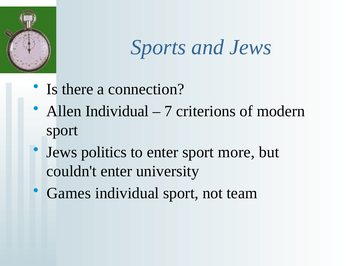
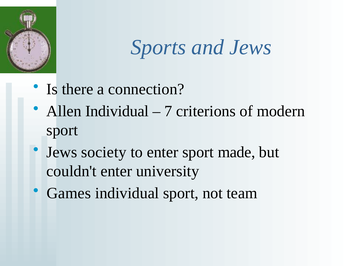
politics: politics -> society (104, 152)
more: more -> made (236, 152)
